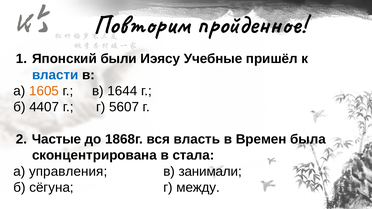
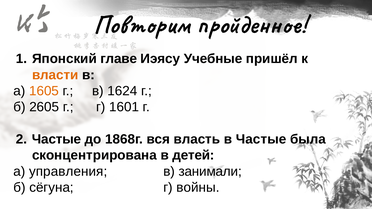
были: были -> главе (119, 59)
власти colour: blue -> orange (55, 75)
1644: 1644 -> 1624 (122, 91)
4407: 4407 -> 2605 (44, 107)
5607: 5607 -> 1601 (124, 107)
в Времен: Времен -> Частые (261, 139)
стала: стала -> детей (193, 155)
между: между -> войны (198, 188)
